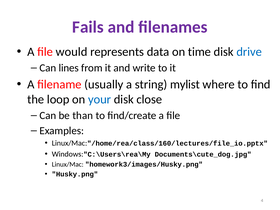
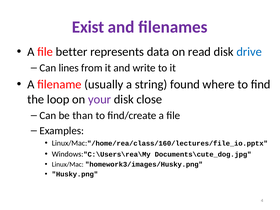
Fails: Fails -> Exist (88, 27)
would: would -> better (72, 52)
time: time -> read (199, 52)
mylist: mylist -> found (185, 84)
your colour: blue -> purple (100, 99)
